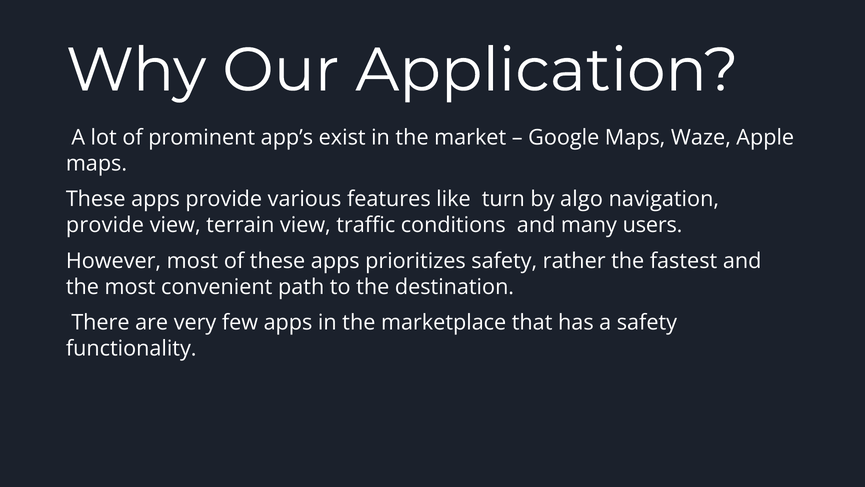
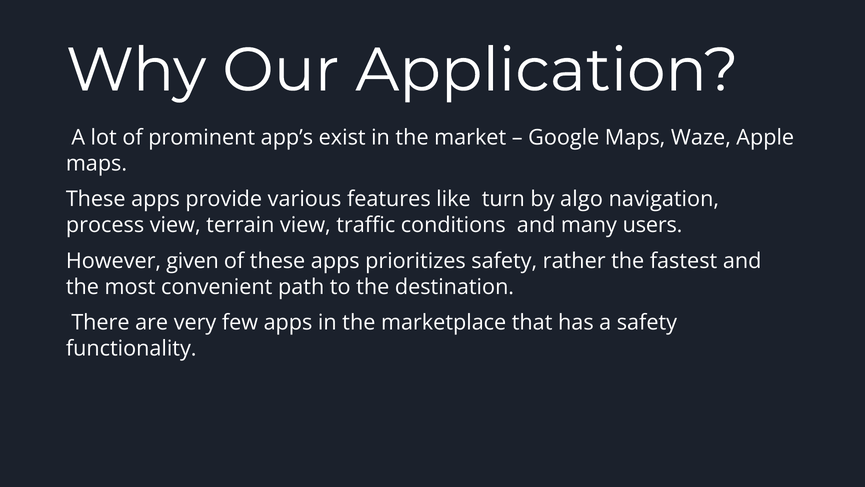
provide: provide -> process (105, 225)
However most: most -> given (193, 261)
